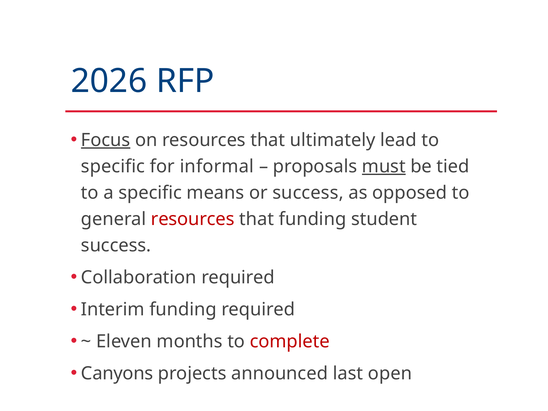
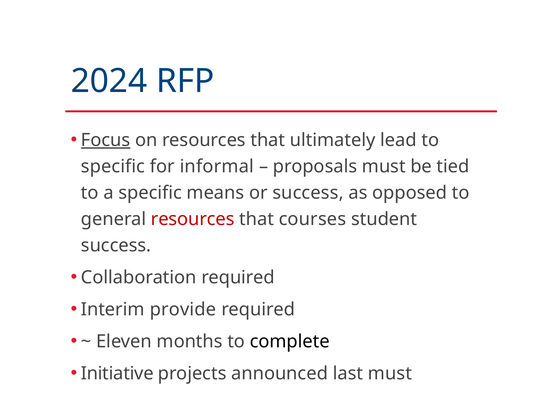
2026: 2026 -> 2024 (109, 81)
must underline: present -> none (384, 166)
that funding: funding -> courses (312, 219)
Interim funding: funding -> provide (183, 309)
complete colour: red -> black (290, 341)
Canyons: Canyons -> Initiative (117, 373)
last open: open -> must (390, 373)
